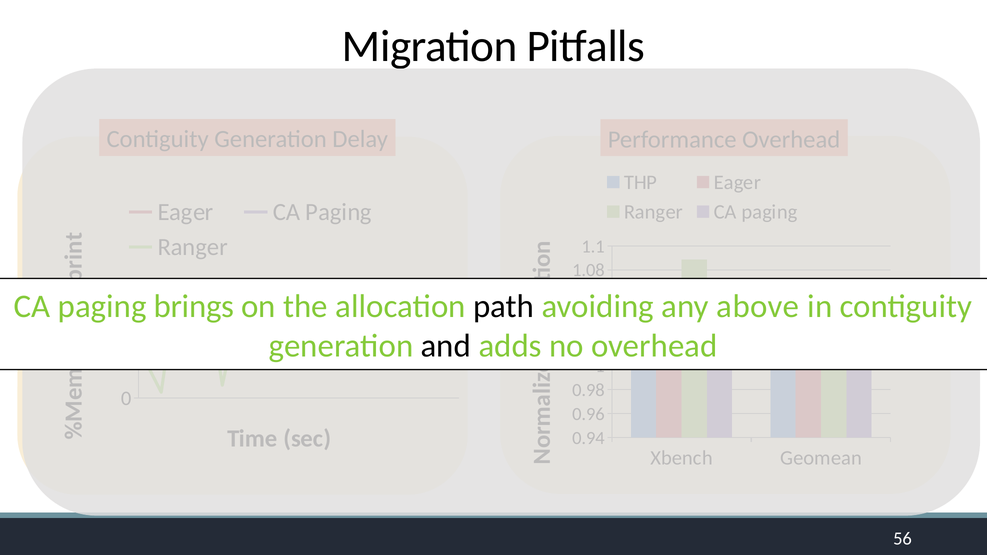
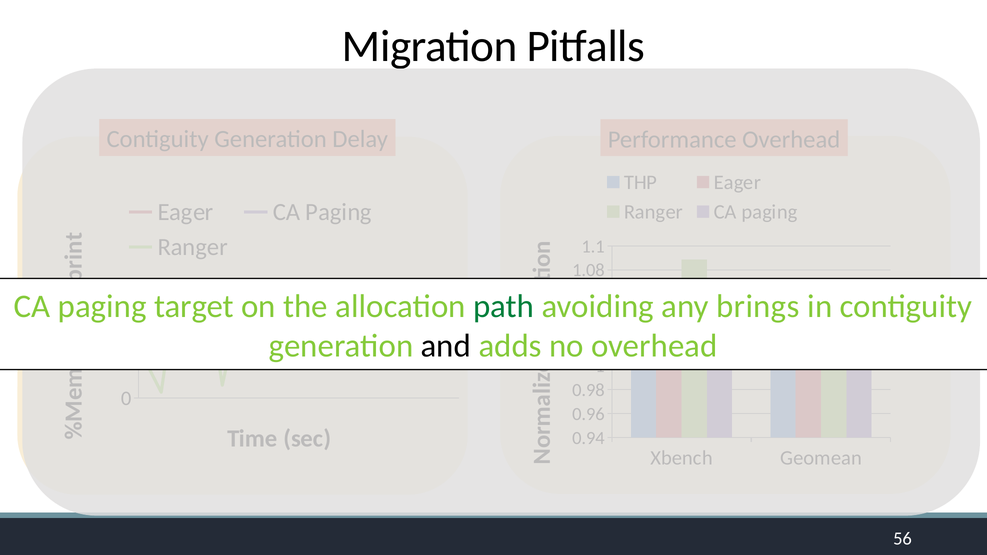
brings: brings -> target (194, 307)
path colour: black -> green (504, 307)
above: above -> brings (758, 307)
